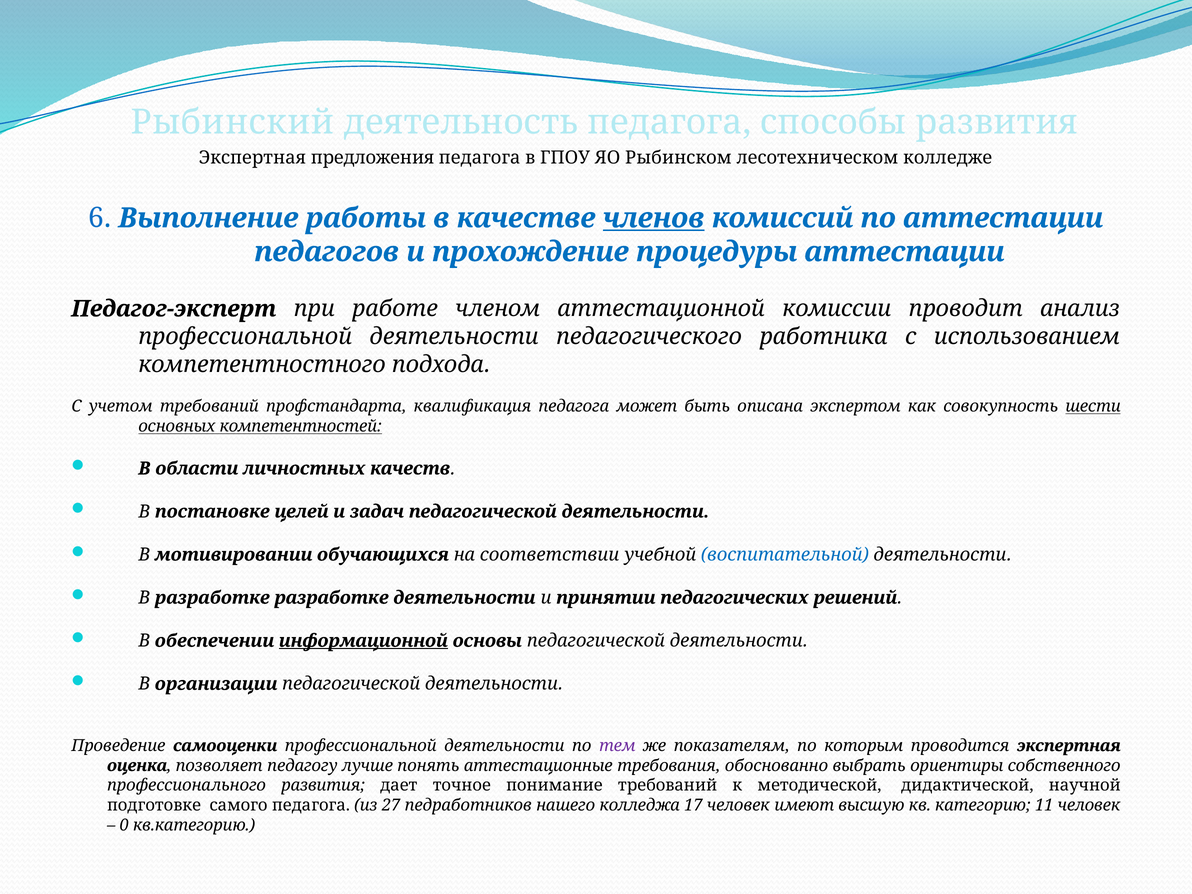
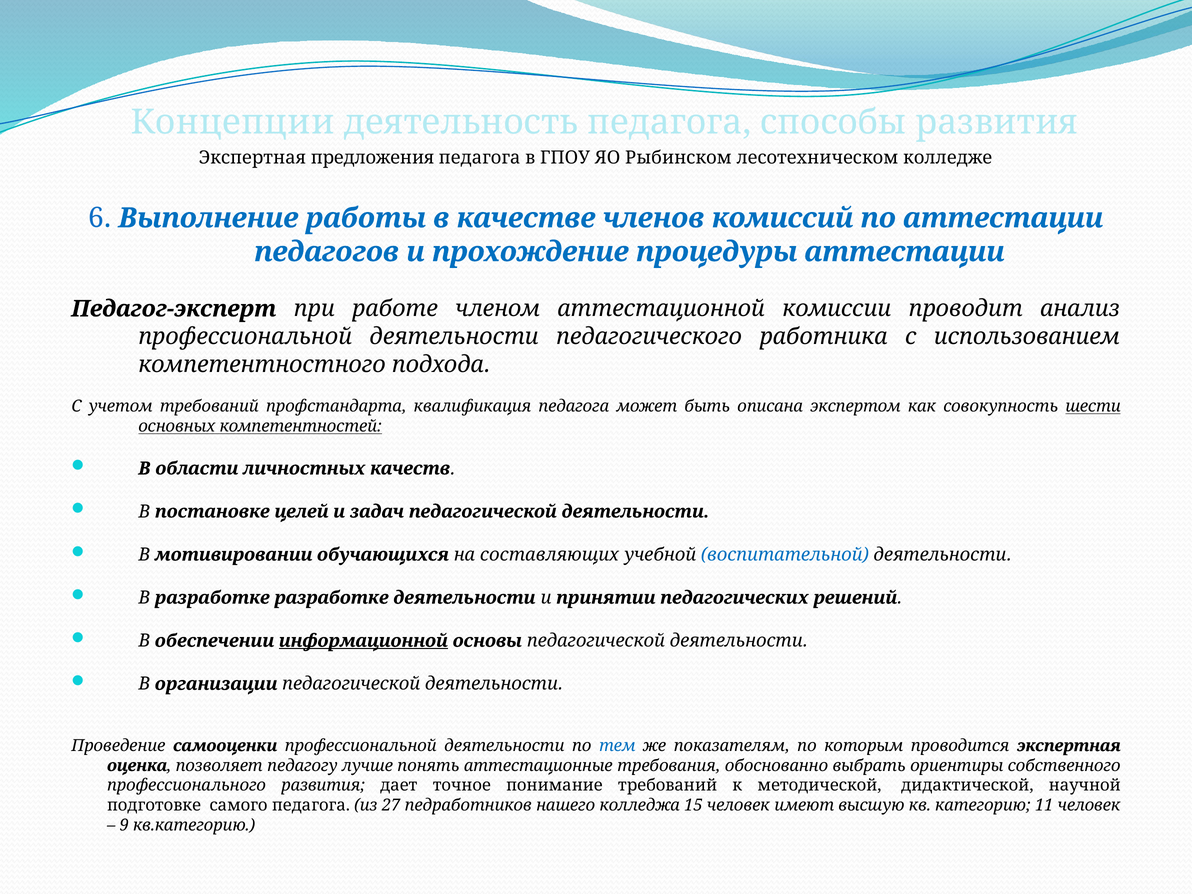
Рыбинский: Рыбинский -> Концепции (233, 122)
членов underline: present -> none (654, 218)
соответствии: соответствии -> составляющих (550, 555)
тем colour: purple -> blue (617, 746)
17: 17 -> 15 (693, 805)
0: 0 -> 9 (124, 825)
